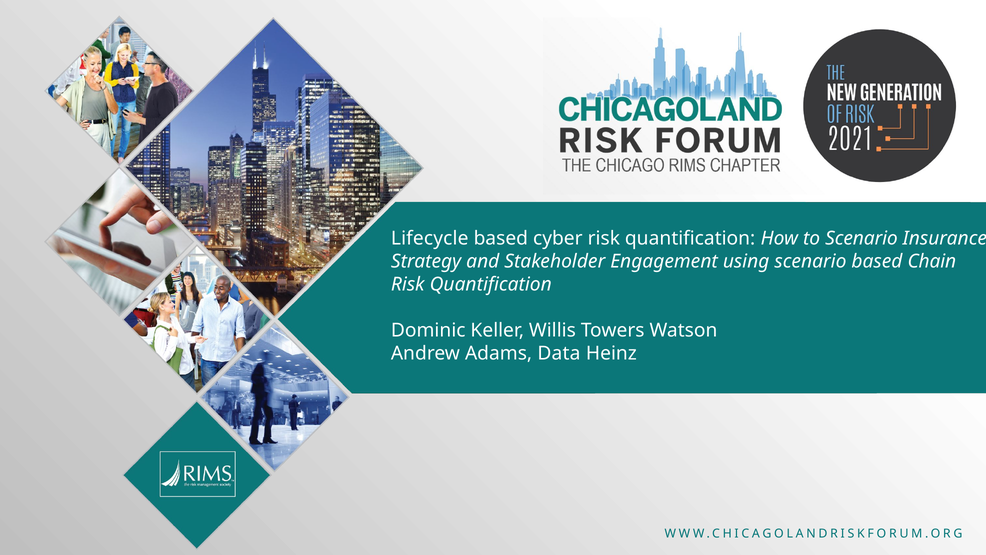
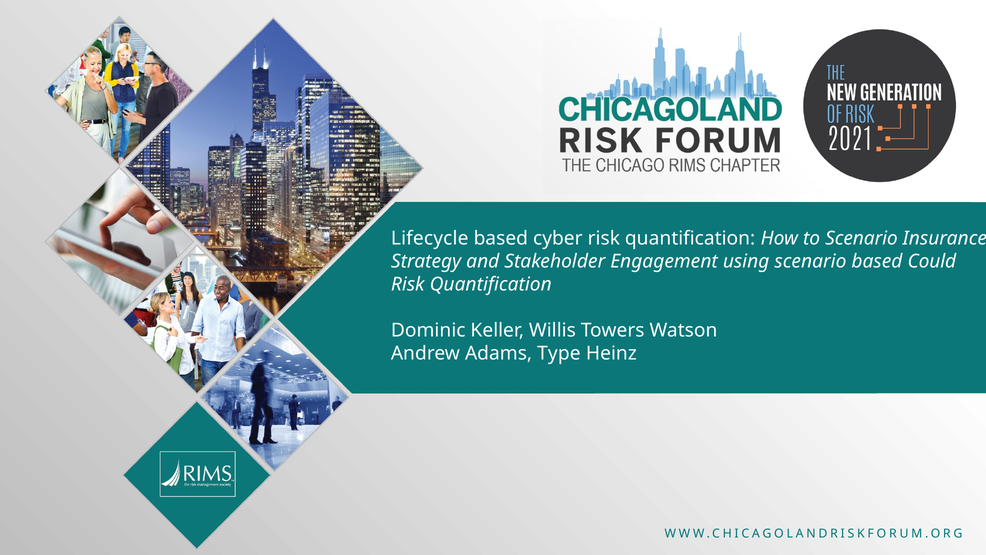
Chain: Chain -> Could (932, 261)
Data: Data -> Type (559, 353)
